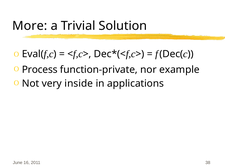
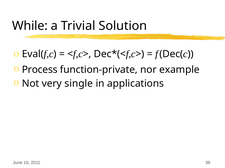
More: More -> While (30, 26)
inside: inside -> single (79, 84)
